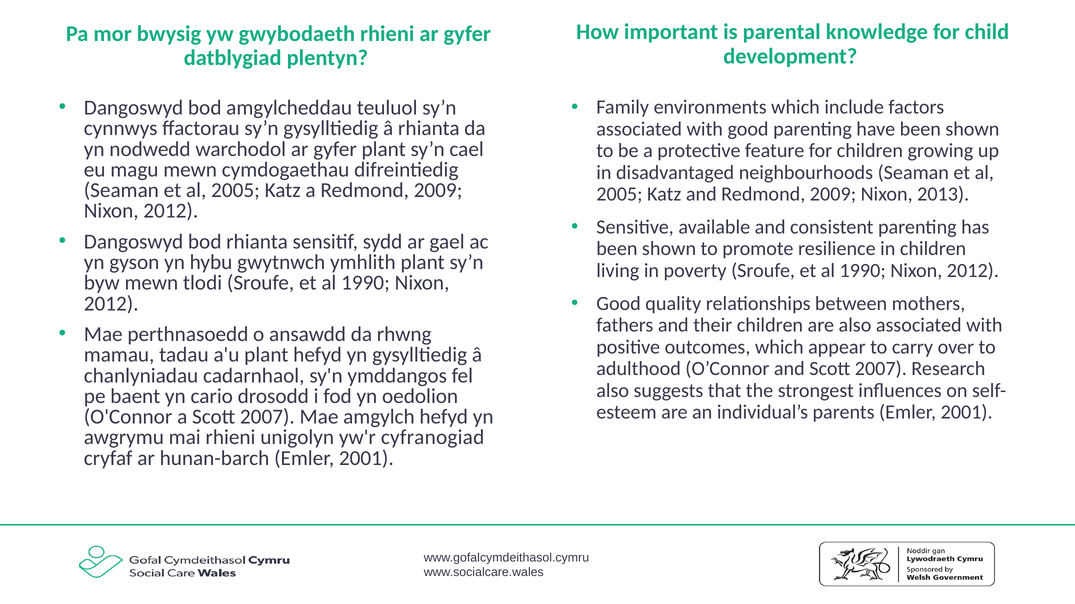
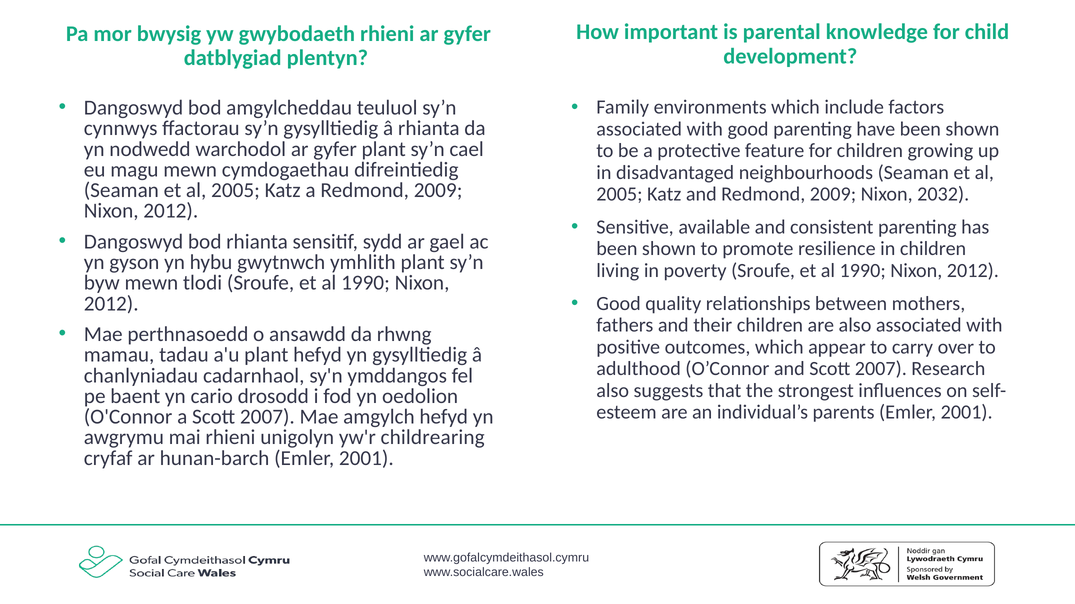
2013: 2013 -> 2032 (943, 194)
cyfranogiad: cyfranogiad -> childrearing (433, 438)
